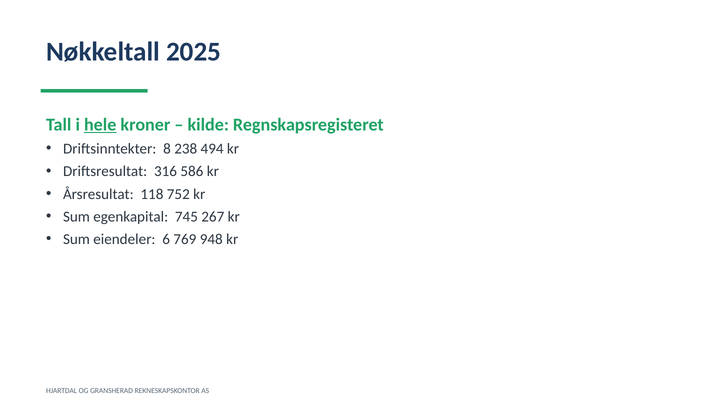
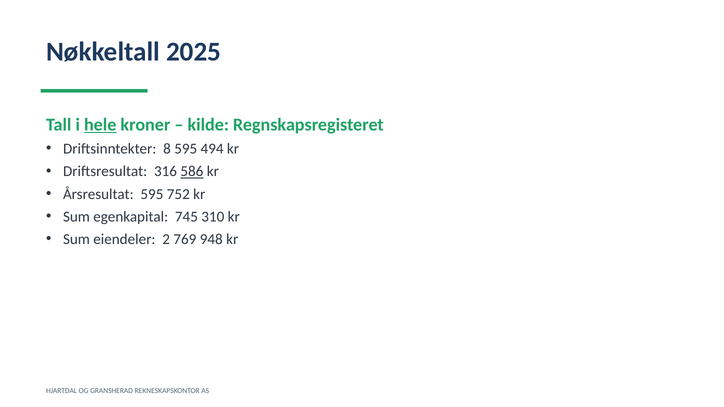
8 238: 238 -> 595 (186, 149)
586 underline: none -> present (192, 172)
Årsresultat 118: 118 -> 595 (152, 194)
267: 267 -> 310 (213, 217)
6: 6 -> 2 (166, 239)
